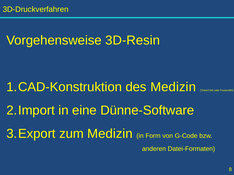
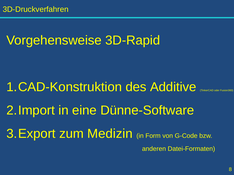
3D-Resin: 3D-Resin -> 3D-Rapid (133, 40)
des Medizin: Medizin -> Additive (173, 87)
